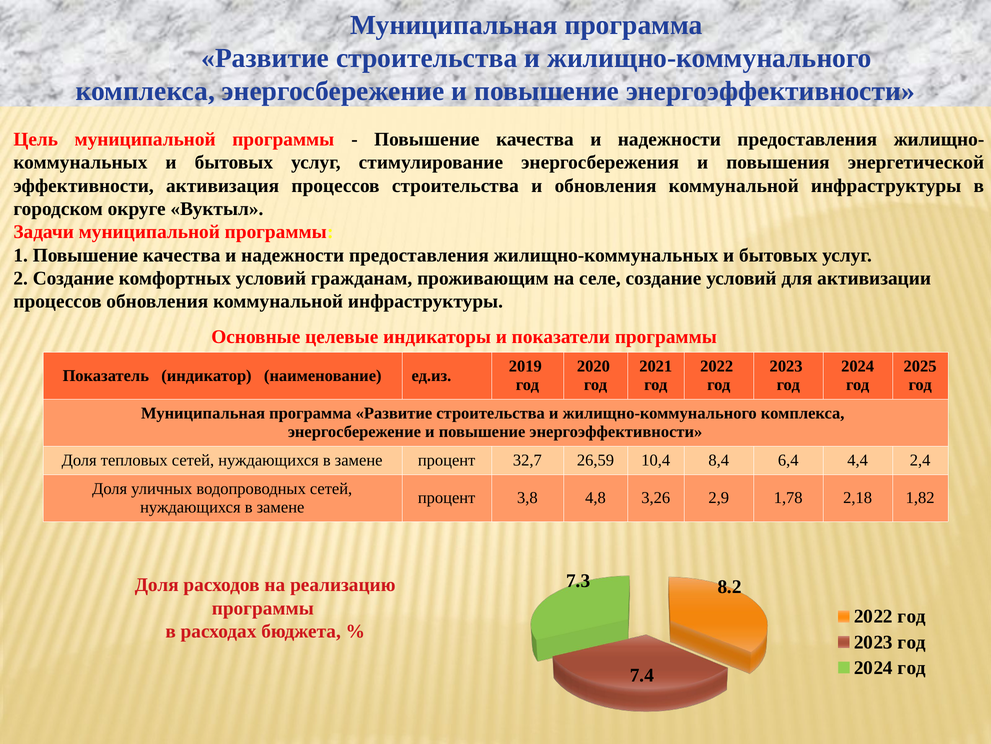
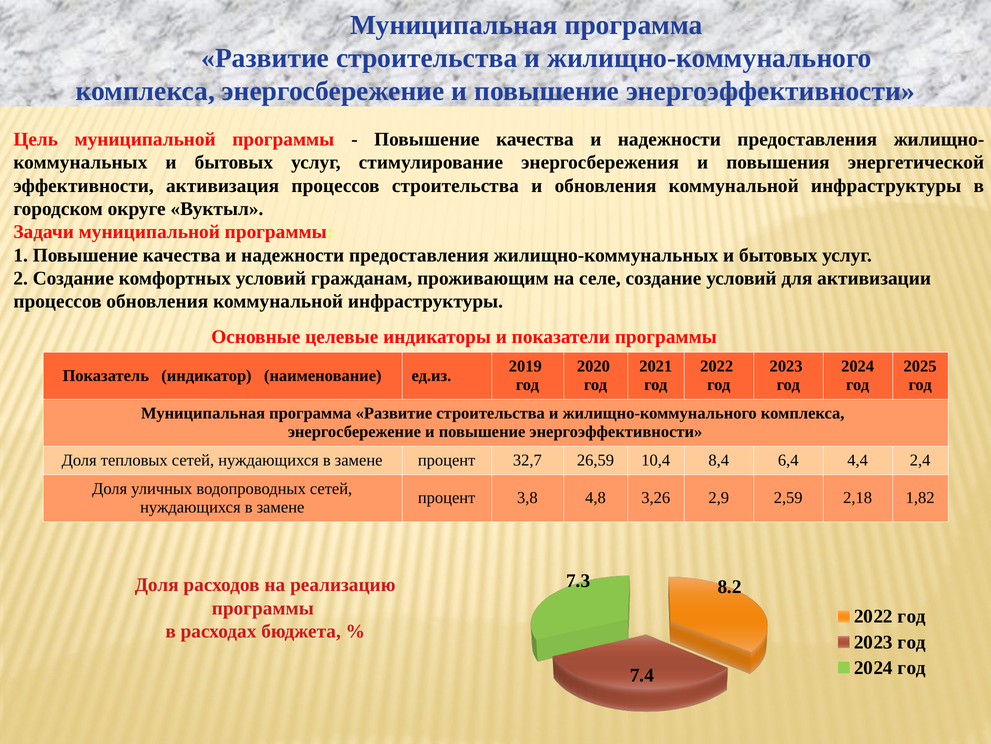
1,78: 1,78 -> 2,59 (788, 498)
